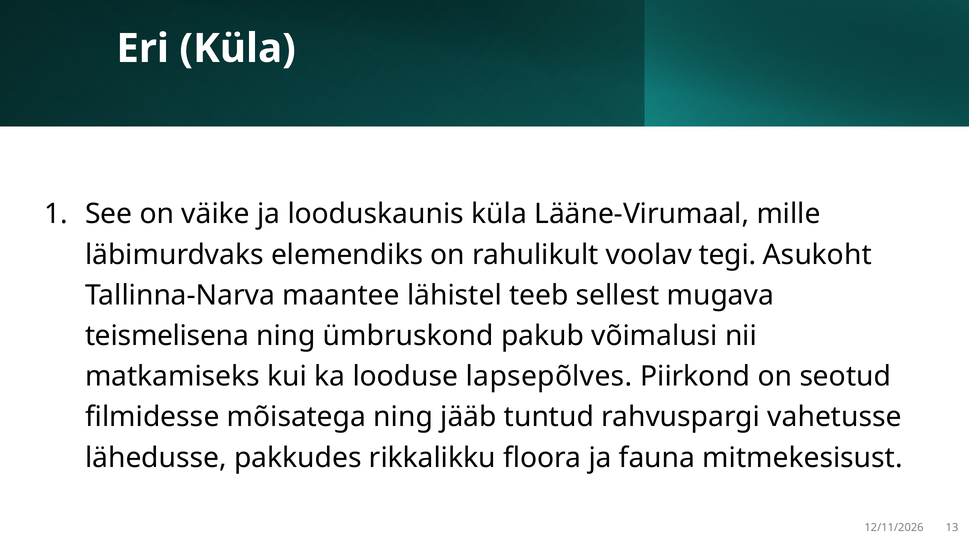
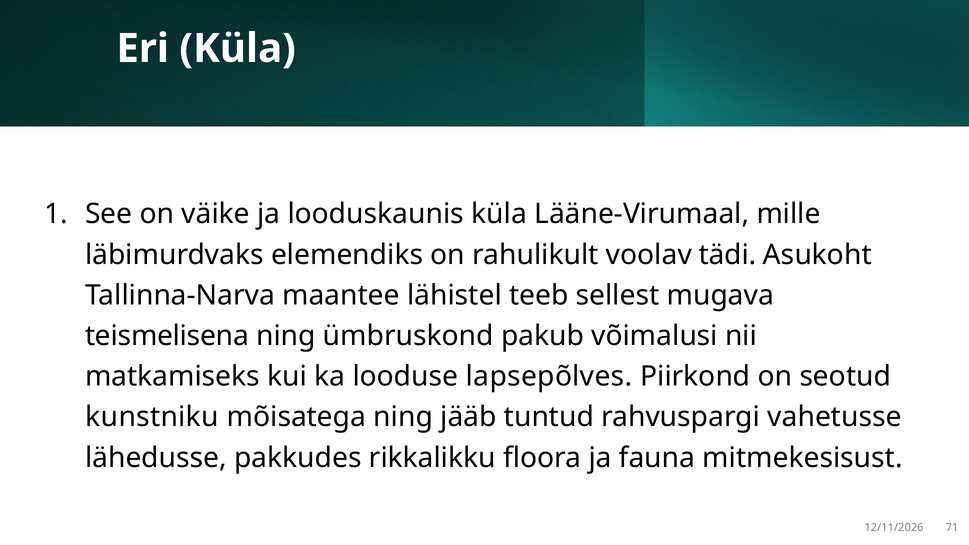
tegi: tegi -> tädi (728, 255)
filmidesse: filmidesse -> kunstniku (152, 417)
13: 13 -> 71 (952, 527)
